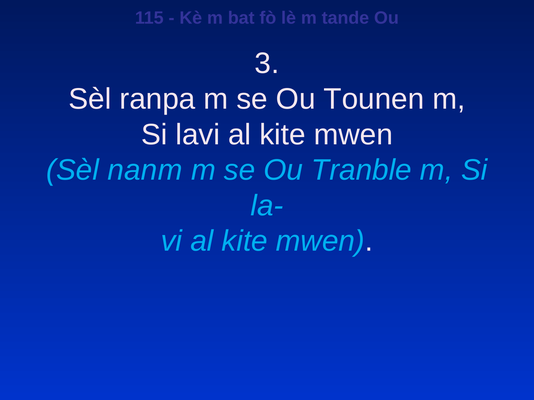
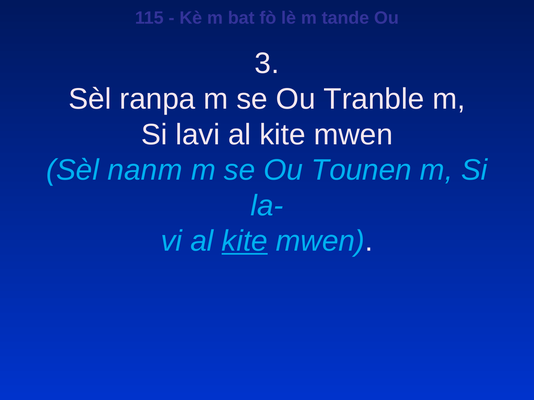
Tounen: Tounen -> Tranble (374, 99)
Tranble: Tranble -> Tounen (362, 170)
kite underline: none -> present (245, 242)
